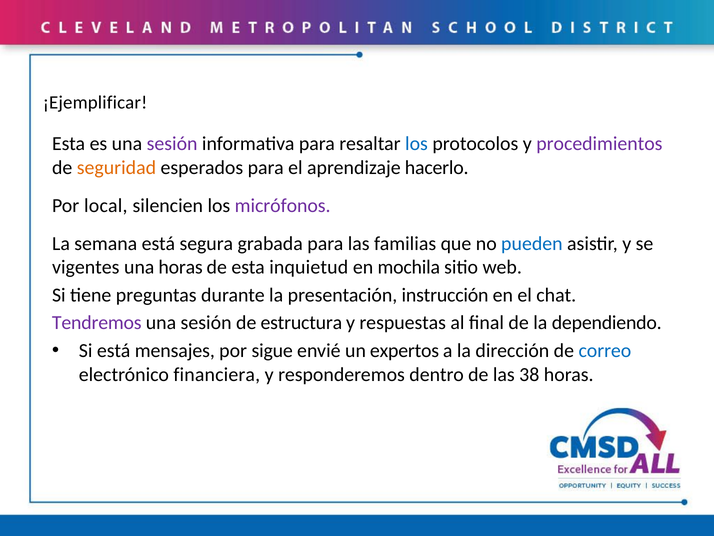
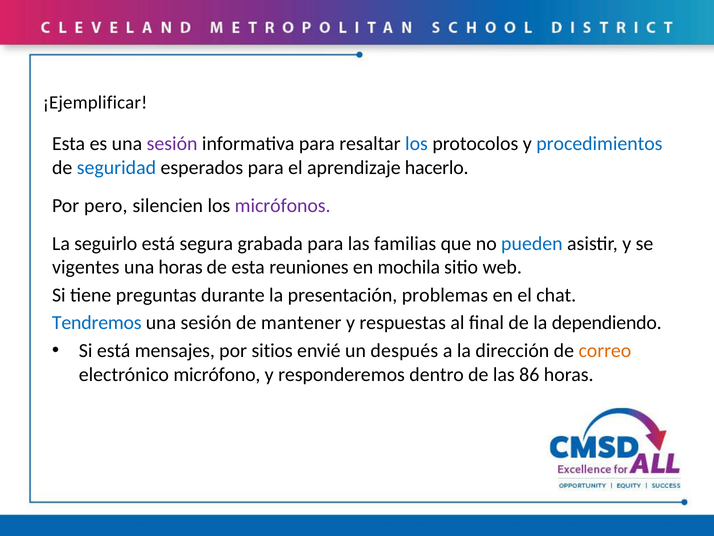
procedimientos colour: purple -> blue (599, 144)
seguridad colour: orange -> blue (116, 168)
local: local -> pero (106, 205)
semana: semana -> seguirlo (106, 243)
inquietud: inquietud -> reuniones (309, 267)
instrucción: instrucción -> problemas (445, 295)
Tendremos colour: purple -> blue (97, 323)
estructura: estructura -> mantener (301, 323)
sigue: sigue -> sitios (272, 350)
expertos: expertos -> después (404, 350)
correo colour: blue -> orange (605, 350)
financiera: financiera -> micrófono (217, 374)
38: 38 -> 86 (529, 374)
